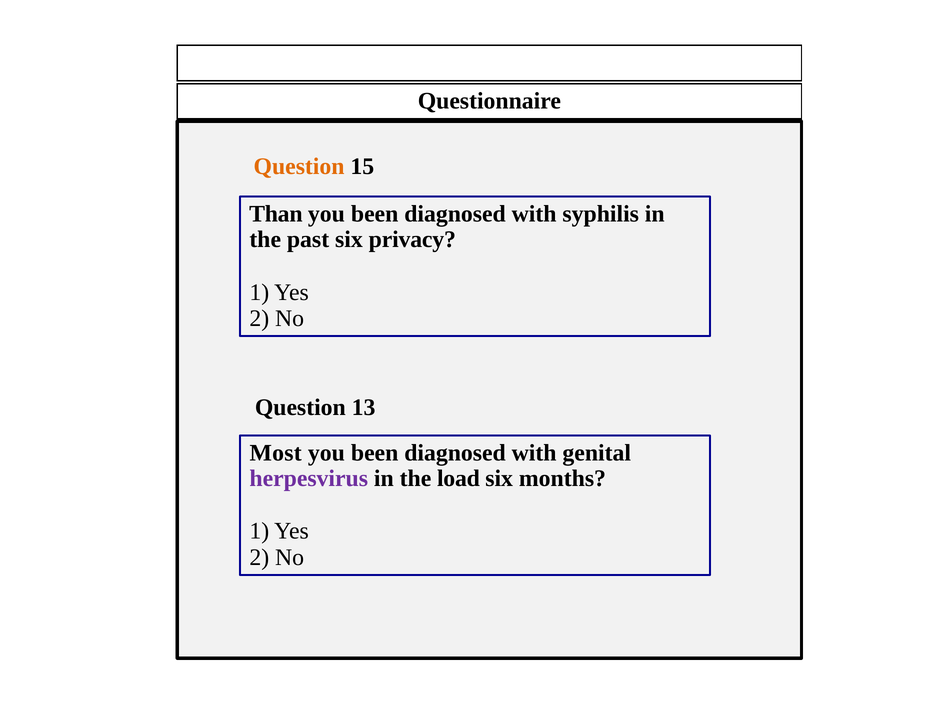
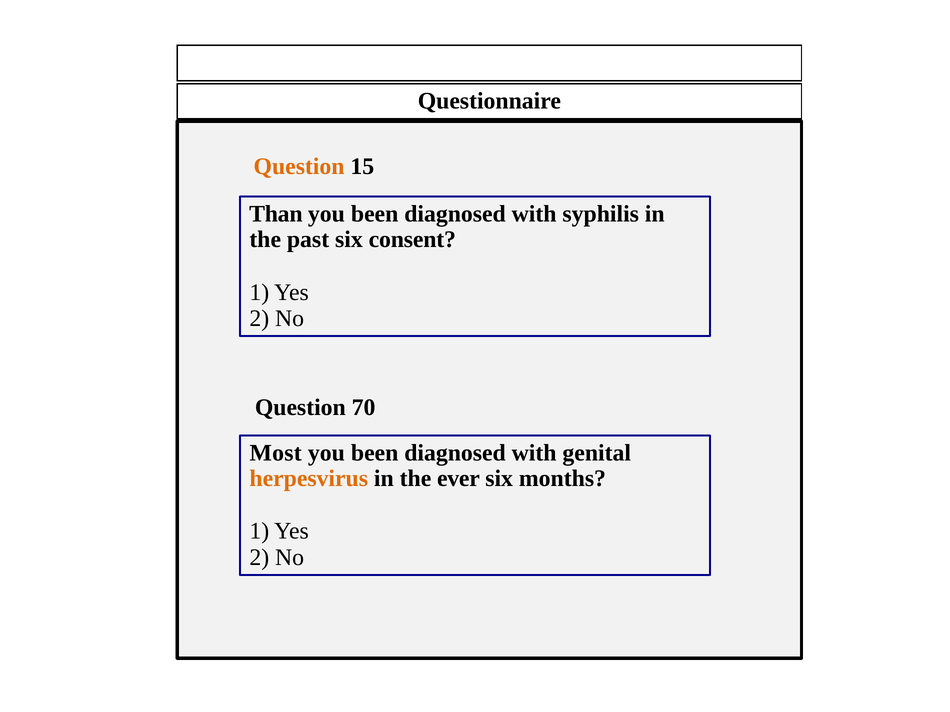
privacy: privacy -> consent (412, 240)
13: 13 -> 70 (364, 407)
herpesvirus colour: purple -> orange (309, 479)
load: load -> ever (458, 479)
